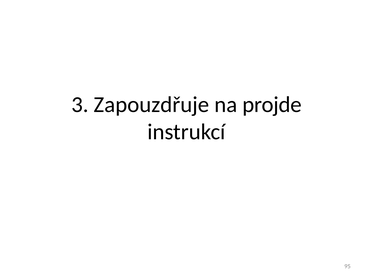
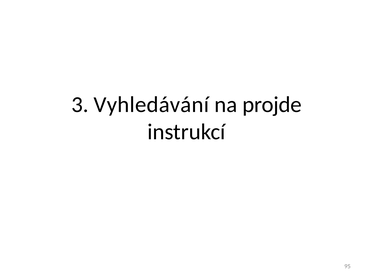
Zapouzdřuje: Zapouzdřuje -> Vyhledávání (151, 105)
